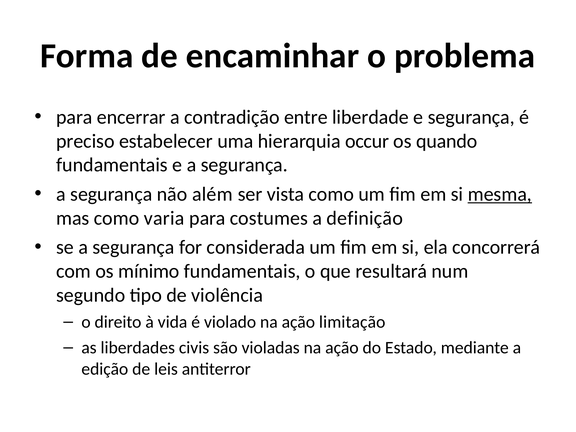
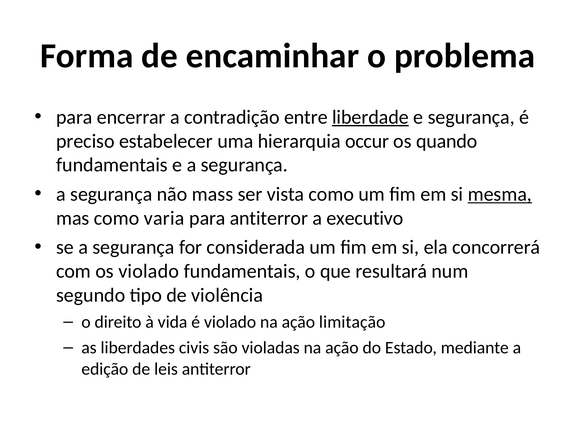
liberdade underline: none -> present (370, 117)
além: além -> mass (212, 194)
para costumes: costumes -> antiterror (269, 218)
definição: definição -> executivo (365, 218)
os mínimo: mínimo -> violado (149, 271)
